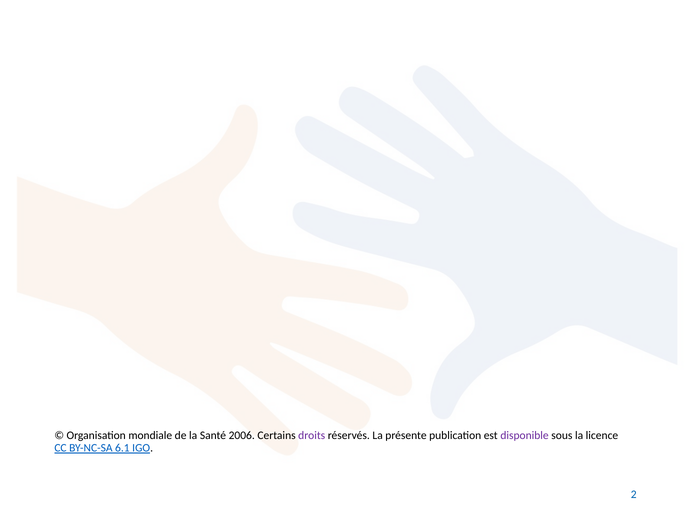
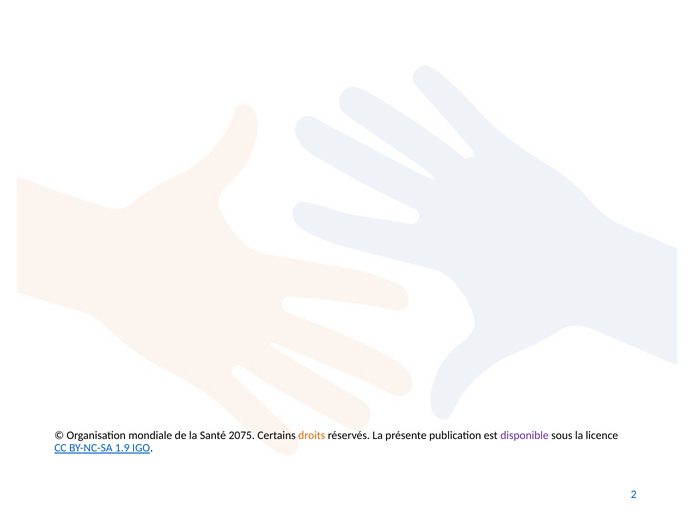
2006: 2006 -> 2075 (242, 435)
droits colour: purple -> orange (312, 435)
6.1: 6.1 -> 1.9 (122, 448)
